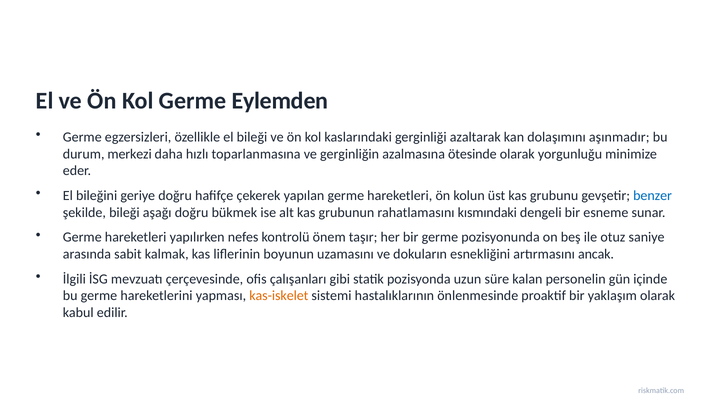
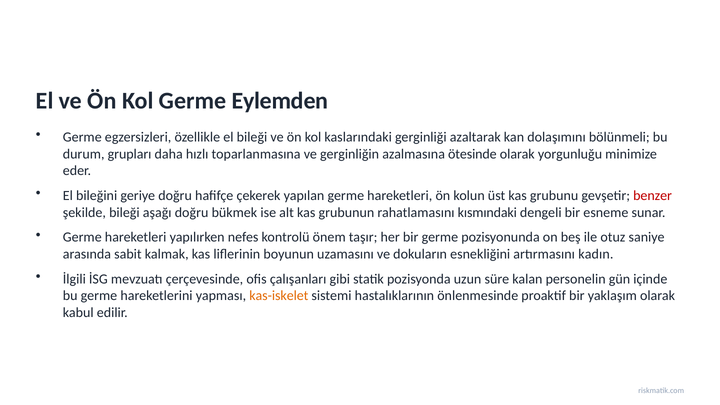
aşınmadır: aşınmadır -> bölünmeli (619, 137)
merkezi: merkezi -> grupları (130, 154)
benzer colour: blue -> red (653, 196)
ancak: ancak -> kadın (596, 254)
